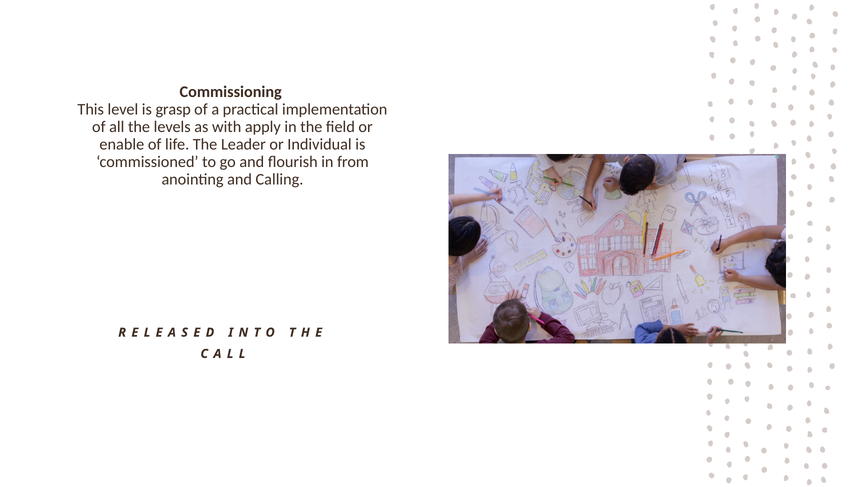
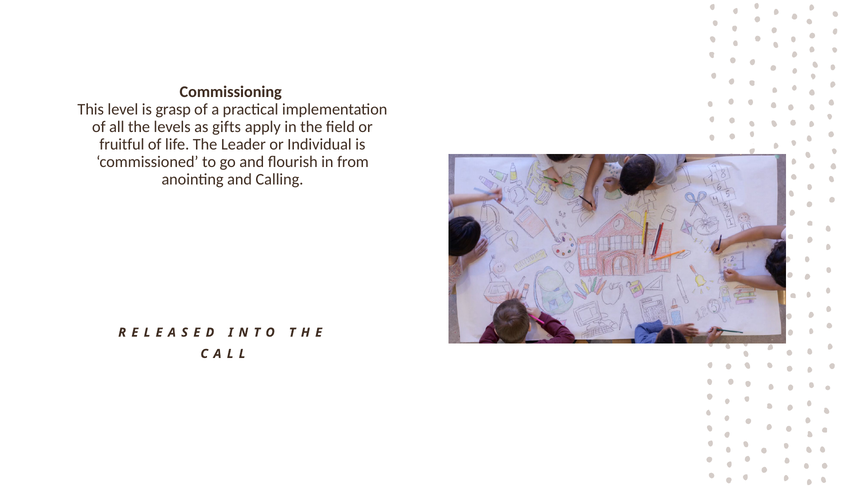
with: with -> gifts (227, 127)
enable: enable -> fruitful (122, 144)
